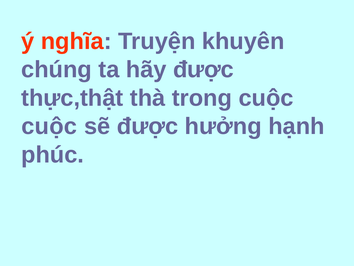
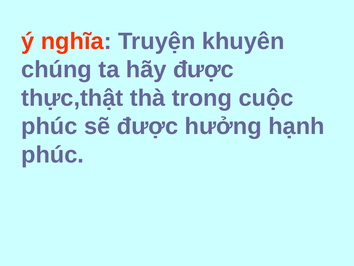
cuộc: cuộc -> phúc (49, 126)
